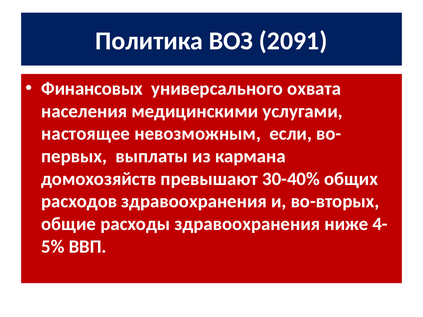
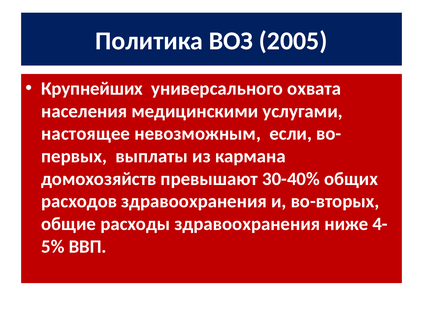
2091: 2091 -> 2005 (293, 41)
Финансовых: Финансовых -> Крупнейших (92, 89)
